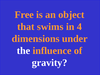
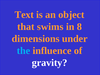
Free: Free -> Text (24, 15)
4: 4 -> 8 (79, 27)
the colour: white -> light blue (23, 51)
